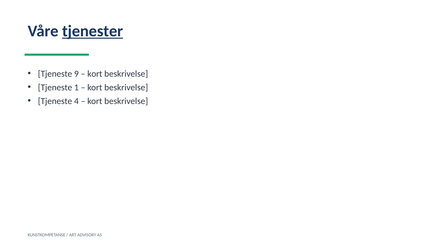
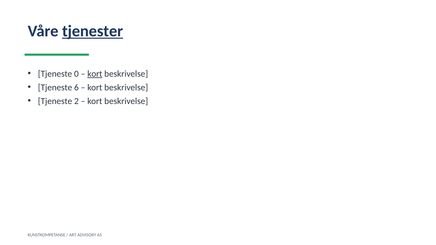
9: 9 -> 0 (76, 74)
kort underline: none -> present (95, 74)
1: 1 -> 6 (76, 87)
4: 4 -> 2 (76, 101)
